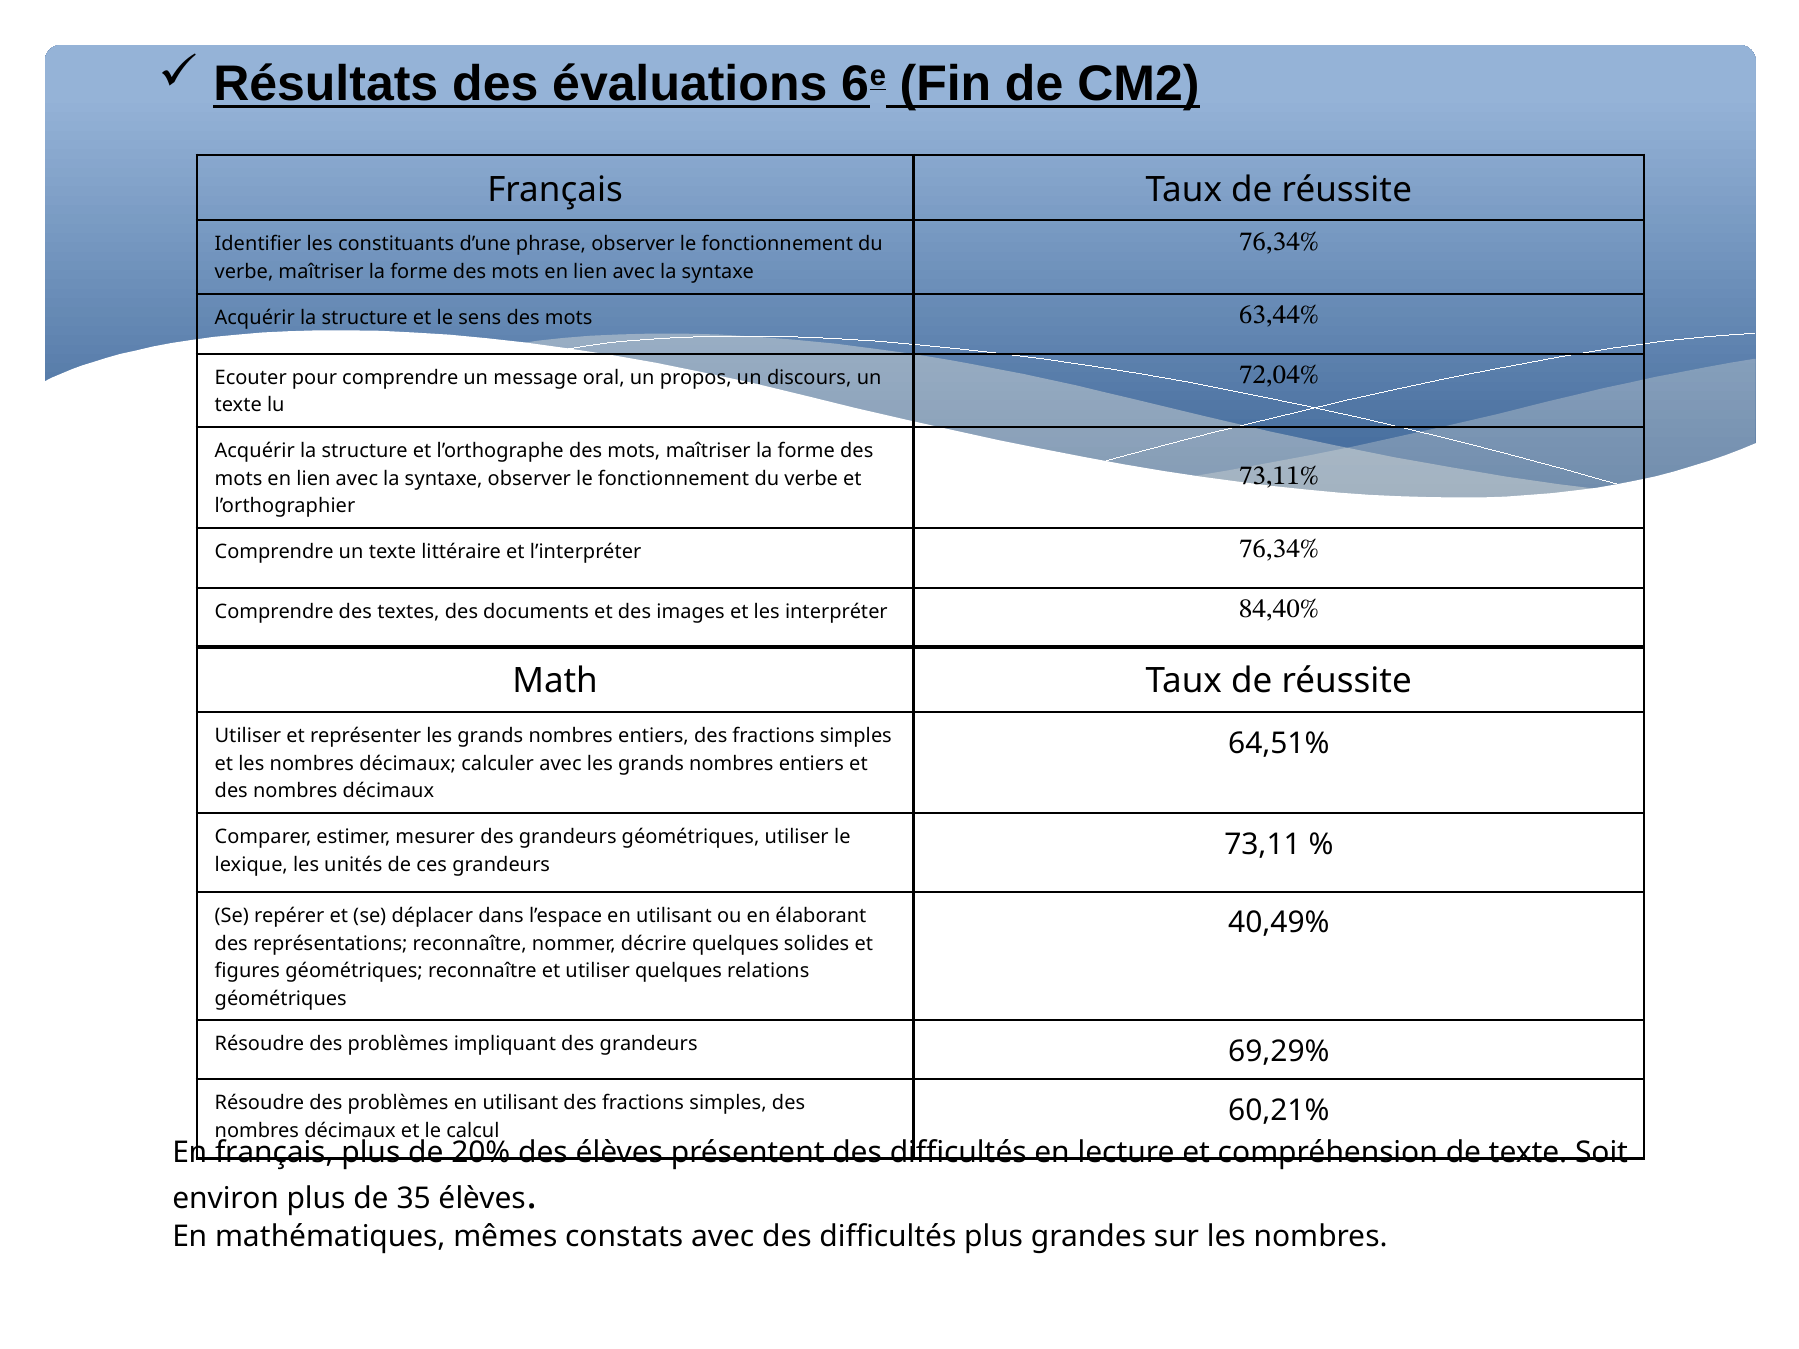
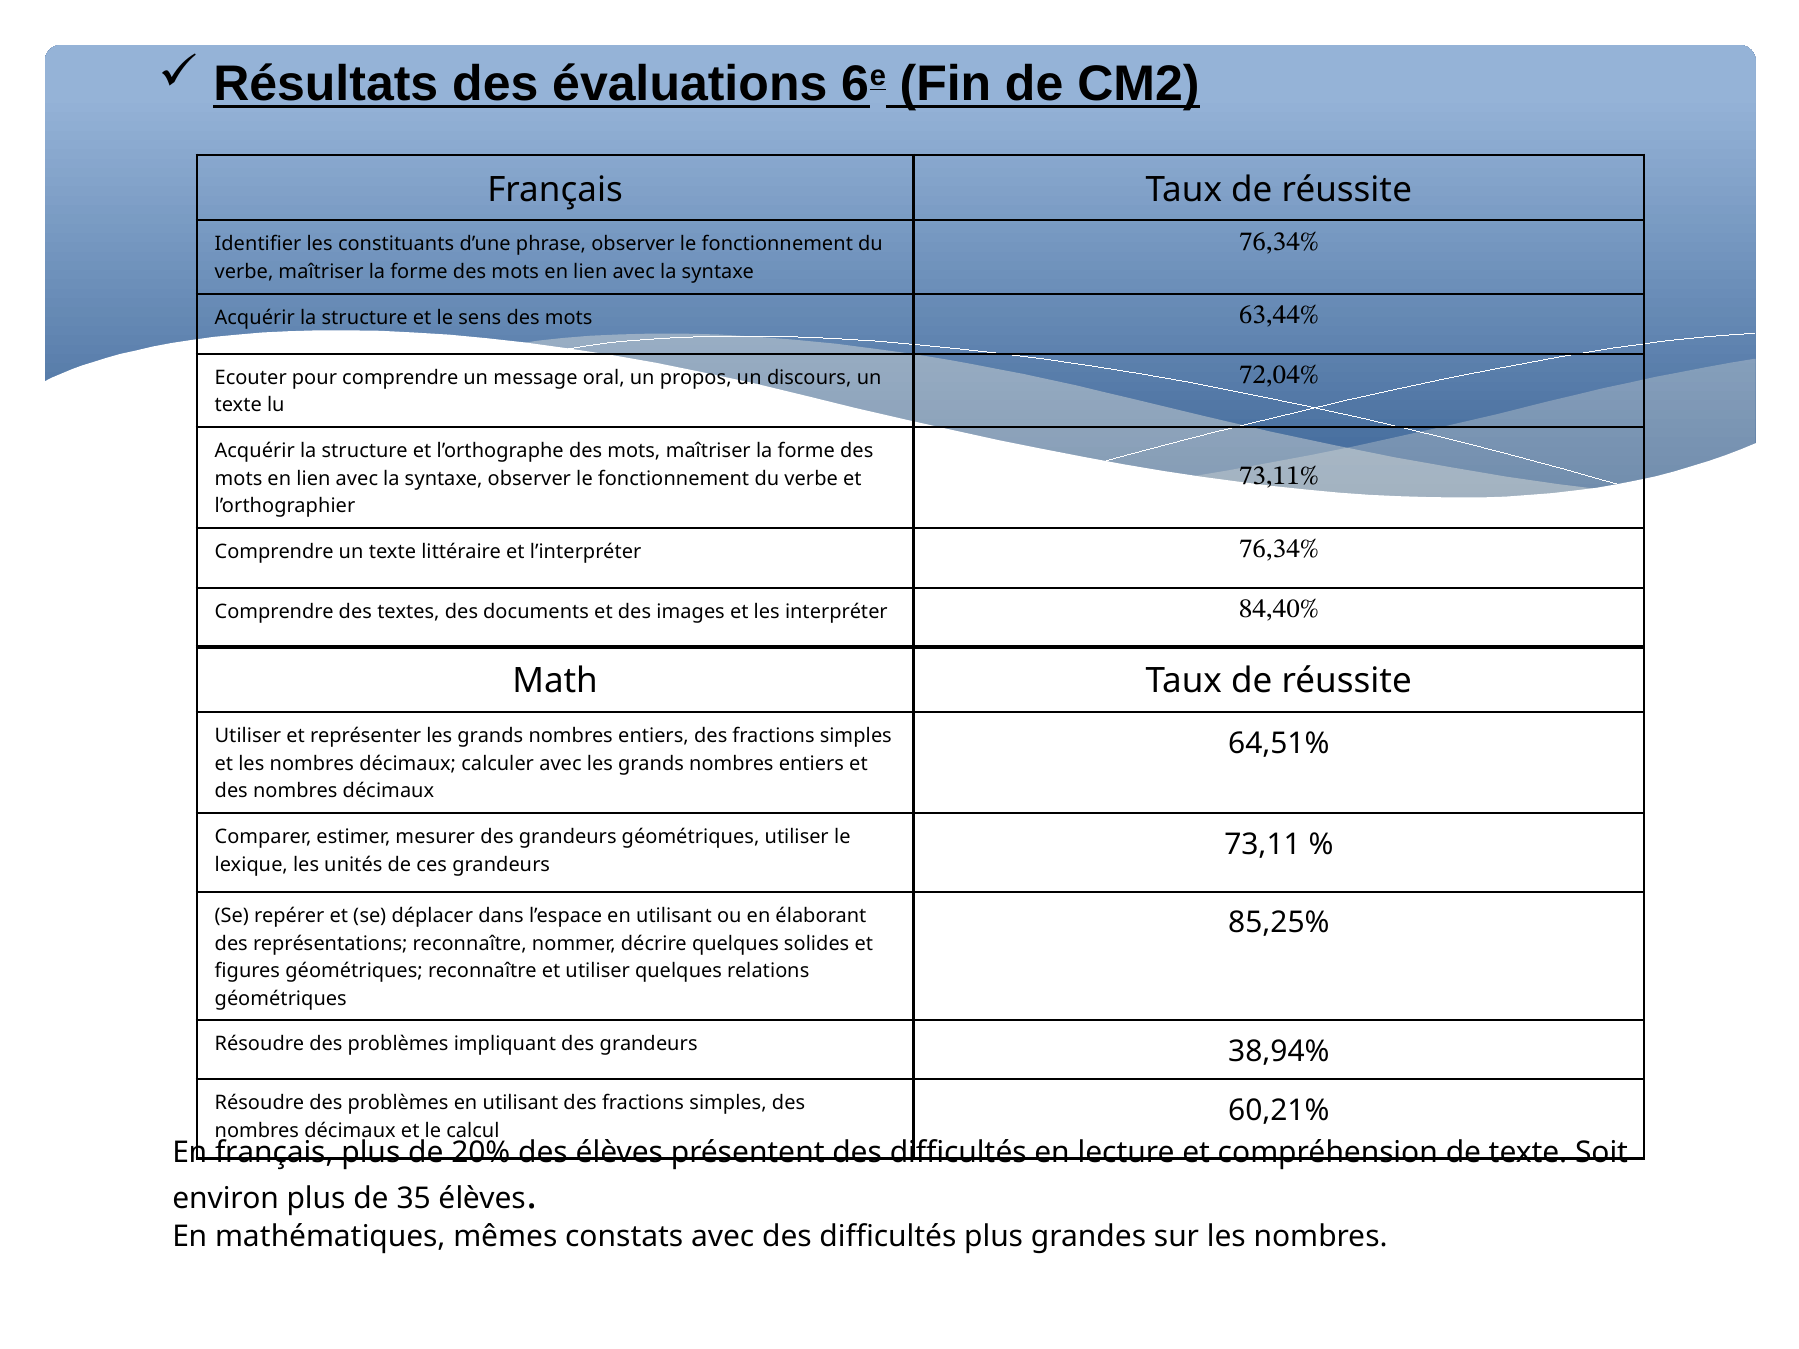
40,49%: 40,49% -> 85,25% (1279, 923)
69,29%: 69,29% -> 38,94% (1279, 1052)
